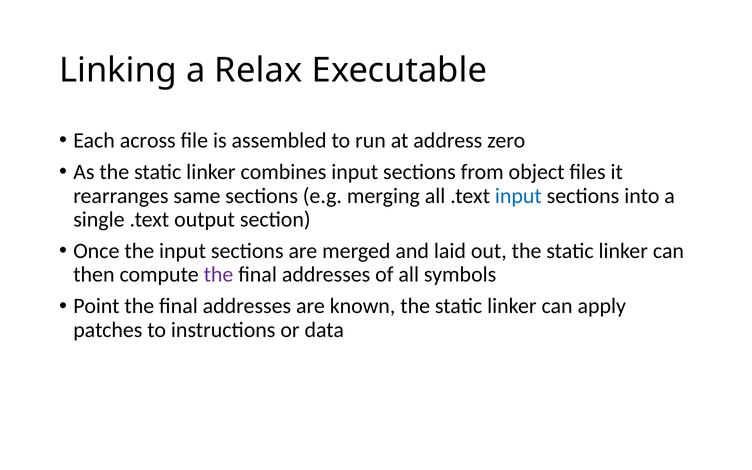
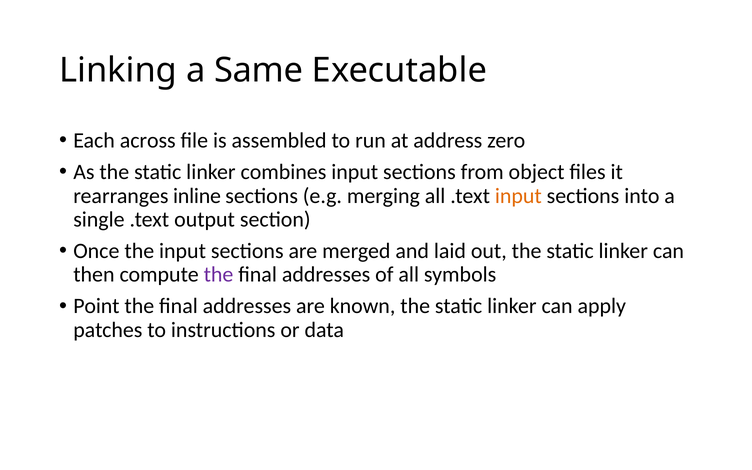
Relax: Relax -> Same (259, 70)
same: same -> inline (197, 196)
input colour: blue -> orange (518, 196)
